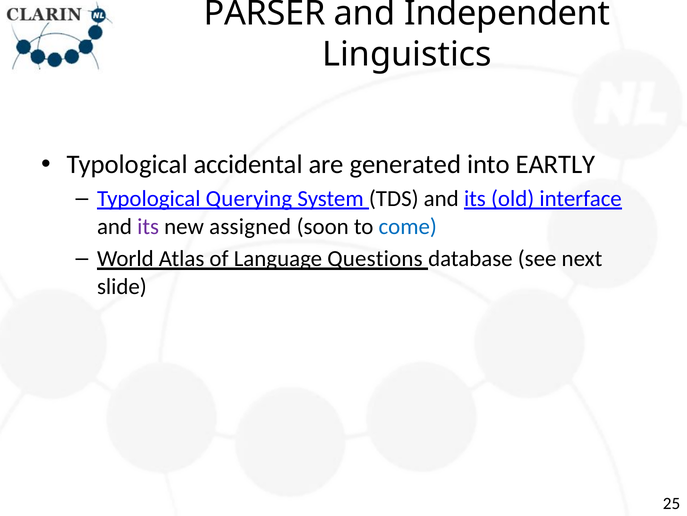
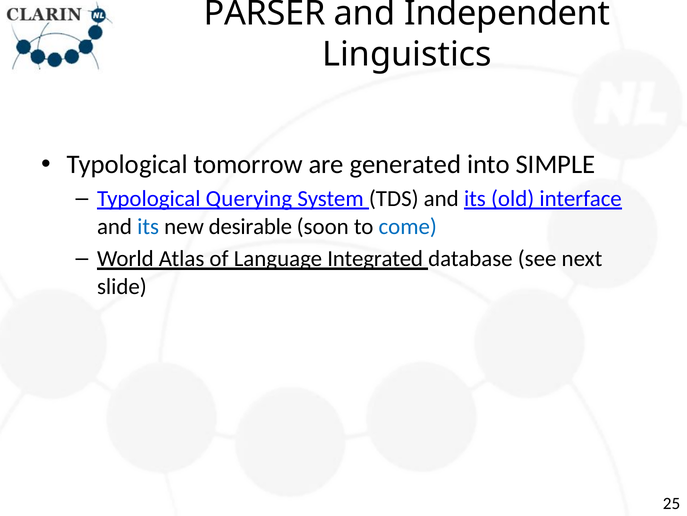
accidental: accidental -> tomorrow (248, 164)
EARTLY: EARTLY -> SIMPLE (555, 164)
its colour: purple -> blue (148, 226)
assigned: assigned -> desirable (250, 226)
Questions: Questions -> Integrated (375, 258)
